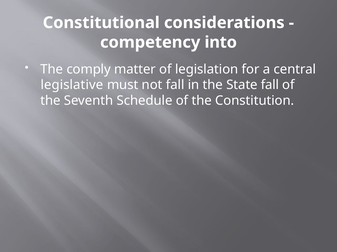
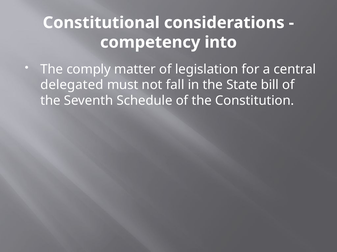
legislative: legislative -> delegated (72, 85)
State fall: fall -> bill (270, 85)
